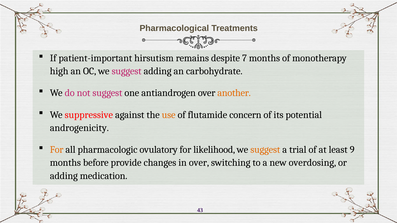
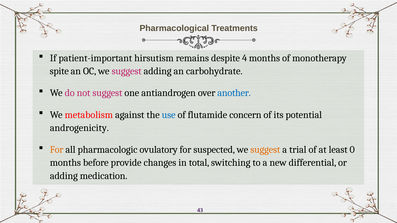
7: 7 -> 4 (245, 58)
high: high -> spite (59, 71)
another colour: orange -> blue (234, 93)
suppressive: suppressive -> metabolism (89, 115)
use colour: orange -> blue (169, 115)
likelihood: likelihood -> suspected (214, 150)
9: 9 -> 0 (352, 150)
in over: over -> total (199, 163)
overdosing: overdosing -> differential (312, 163)
